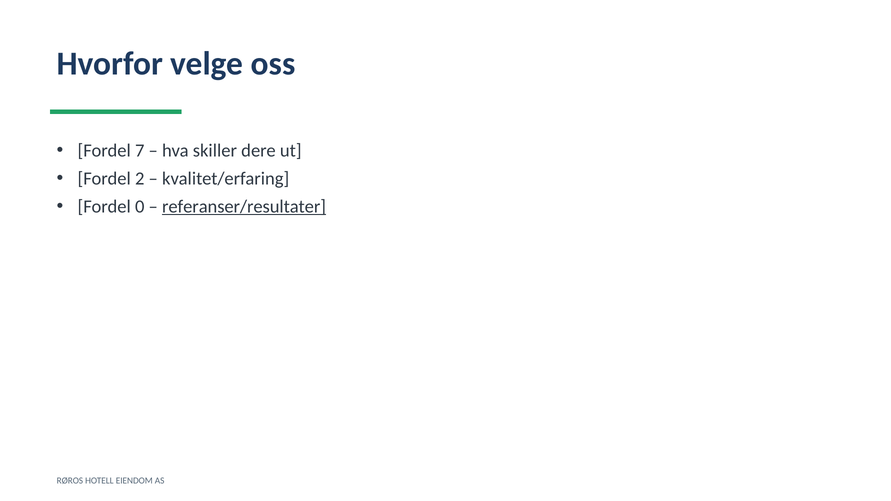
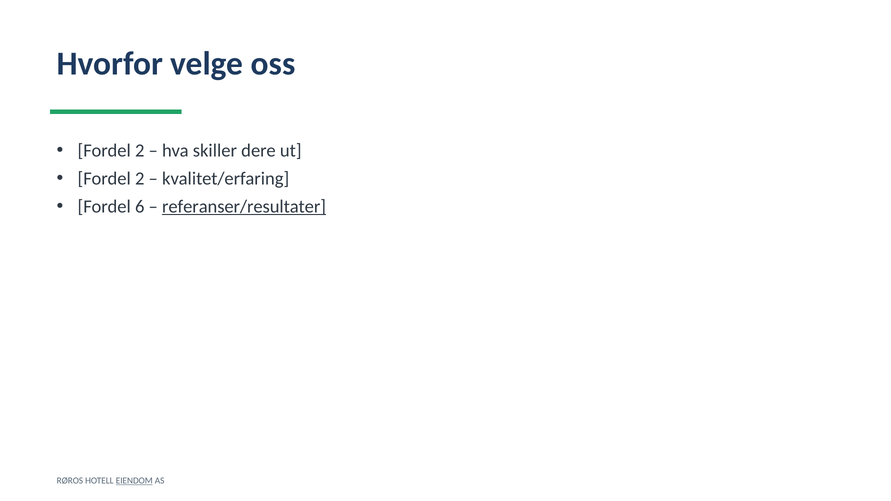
7: 7 -> 2 (140, 151)
0: 0 -> 6 (140, 207)
EIENDOM underline: none -> present (134, 481)
